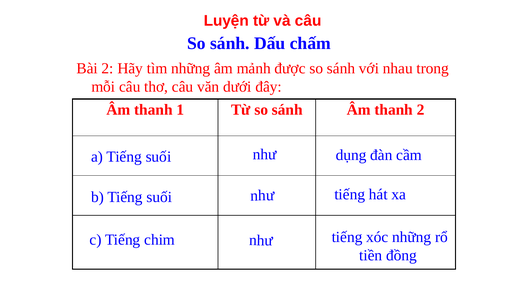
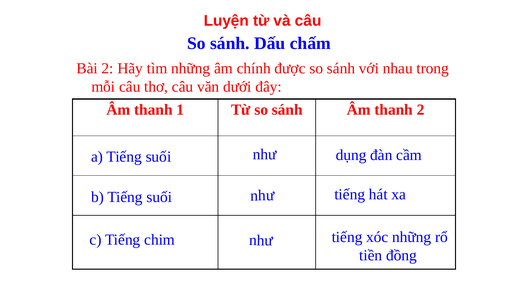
mảnh: mảnh -> chính (254, 68)
